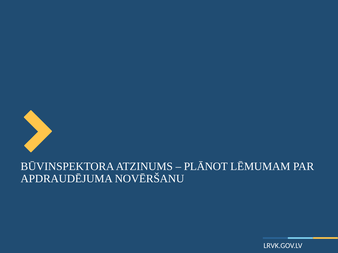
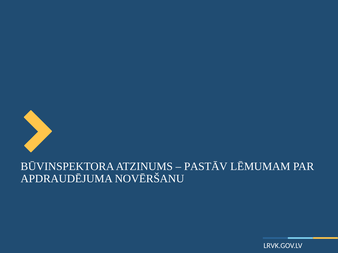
PLĀNOT: PLĀNOT -> PASTĀV (206, 167)
